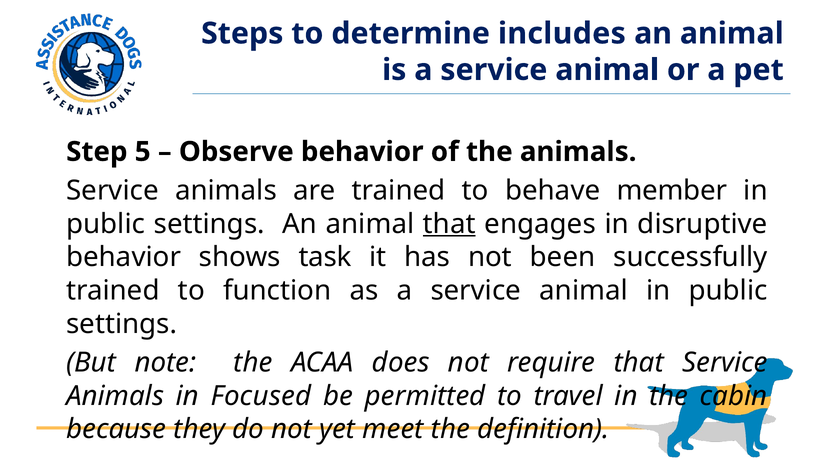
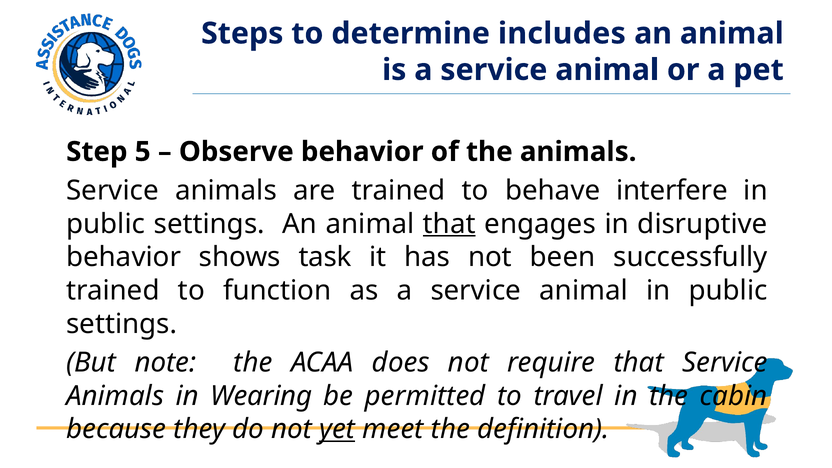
member: member -> interfere (672, 191)
Focused: Focused -> Wearing (261, 396)
yet underline: none -> present (337, 429)
